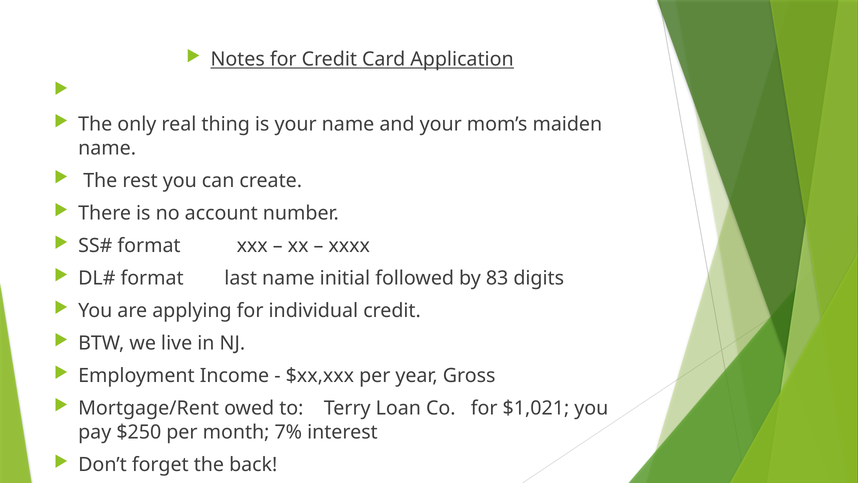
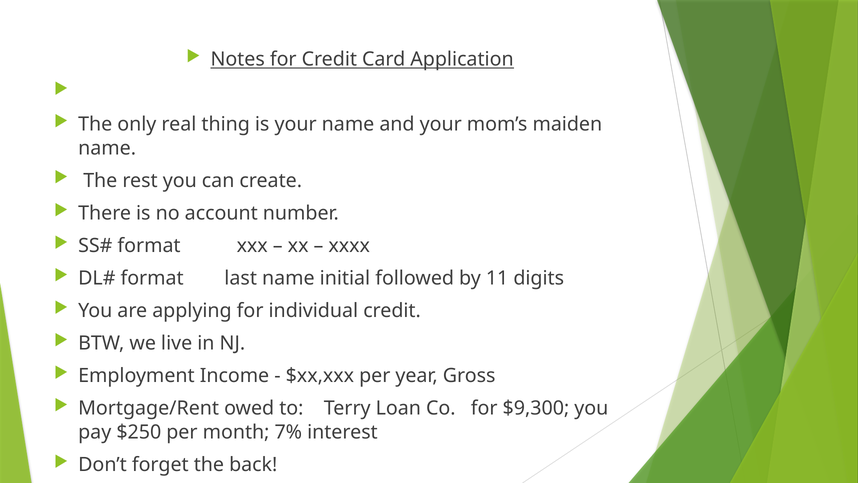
83: 83 -> 11 (497, 278)
$1,021: $1,021 -> $9,300 (536, 408)
